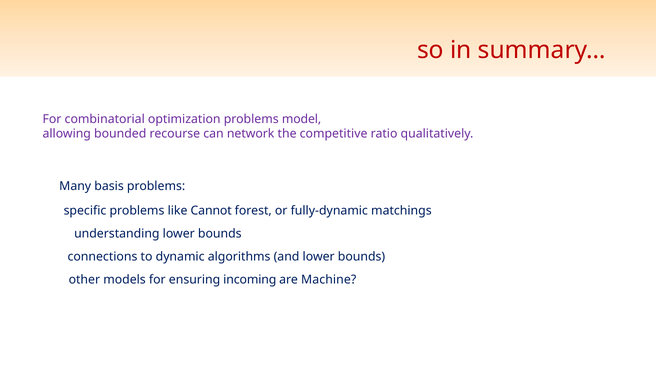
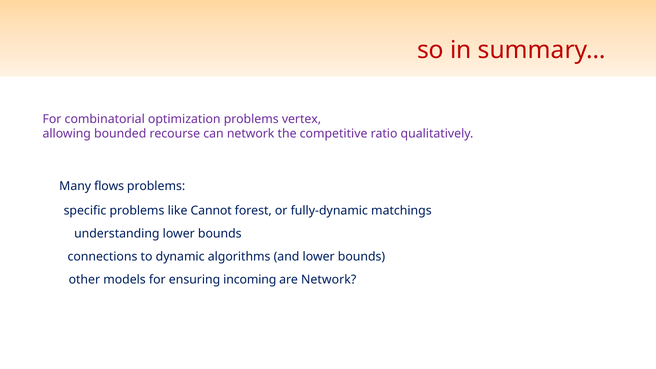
model: model -> vertex (301, 119)
basis: basis -> flows (109, 186)
are Machine: Machine -> Network (329, 279)
